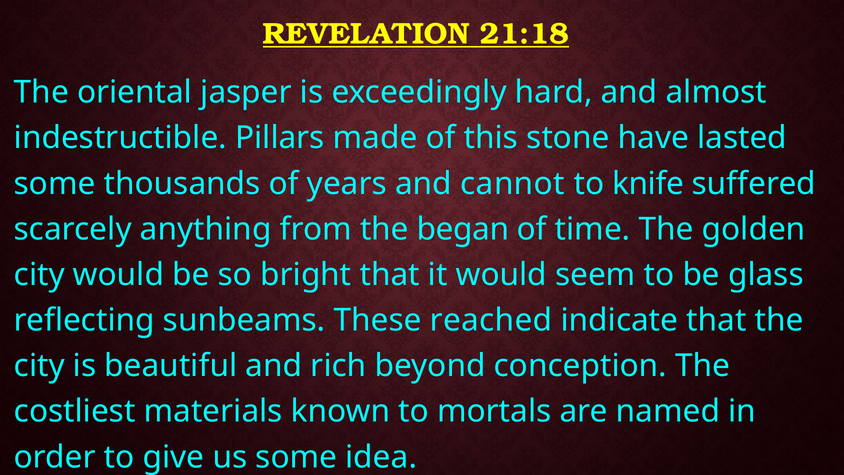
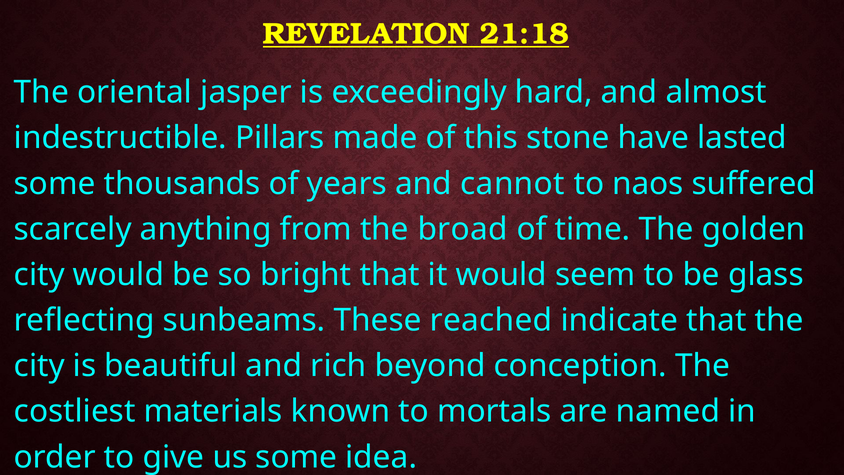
knife: knife -> naos (648, 184)
began: began -> broad (463, 229)
